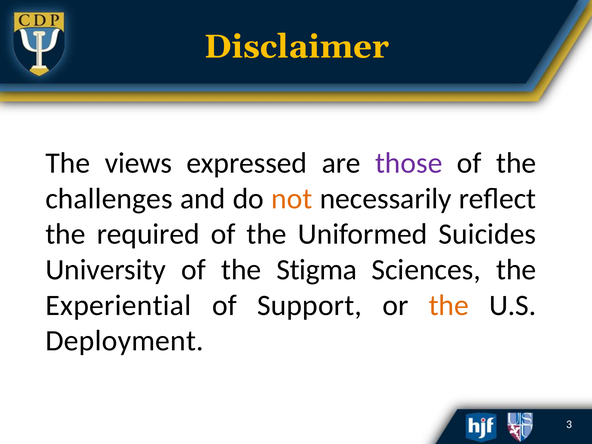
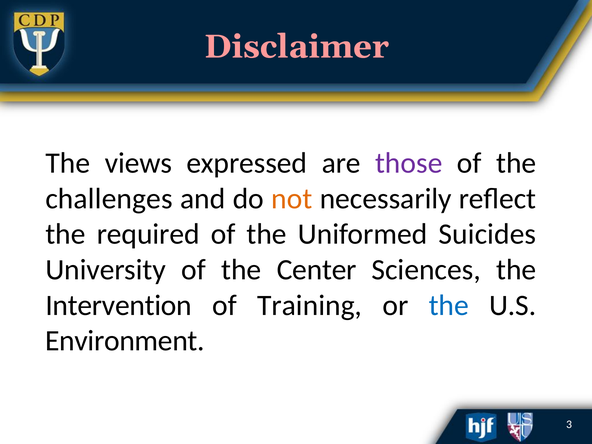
Disclaimer colour: yellow -> pink (296, 47)
Stigma: Stigma -> Center (317, 270)
Experiential: Experiential -> Intervention (119, 305)
Support: Support -> Training (310, 305)
the colour: orange -> blue (449, 305)
Deployment: Deployment -> Environment (125, 341)
